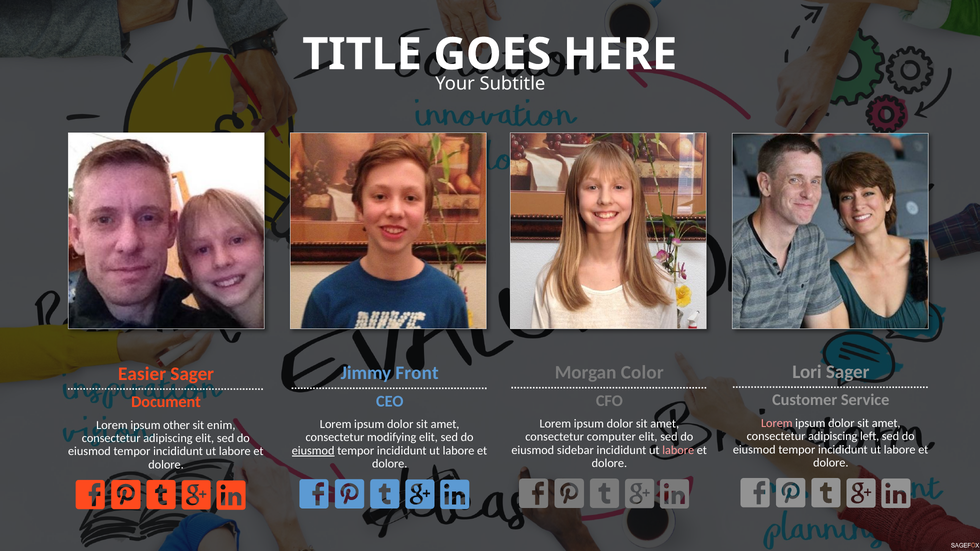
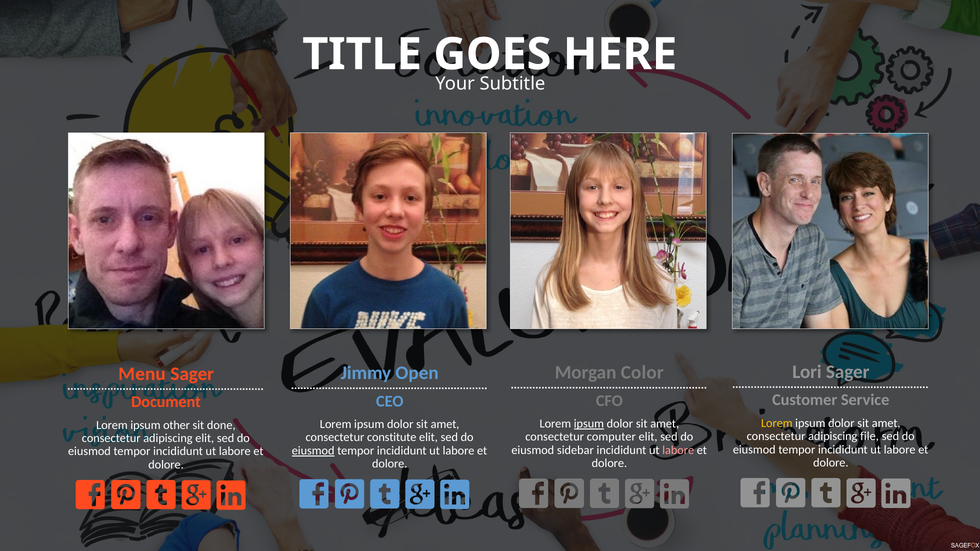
Front: Front -> Open (417, 373)
Easier: Easier -> Menu (142, 374)
Lorem colour: pink -> yellow (777, 423)
ipsum underline: none -> present (589, 424)
enim: enim -> done (221, 425)
left: left -> file (870, 437)
modifying: modifying -> constitute (392, 438)
